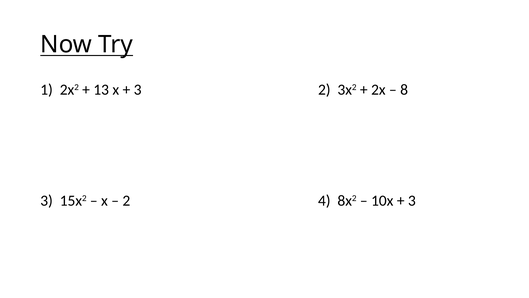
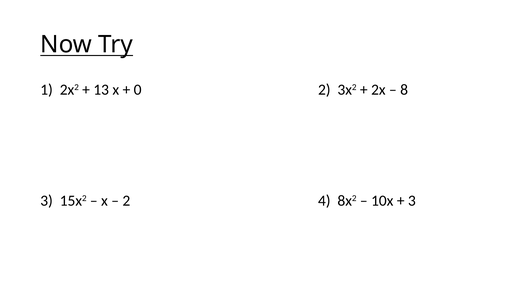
3: 3 -> 0 (138, 89)
